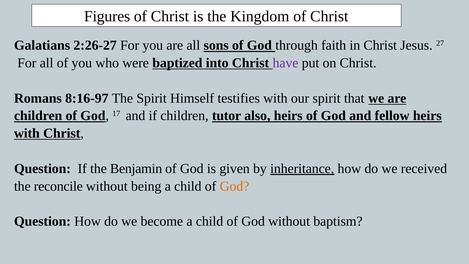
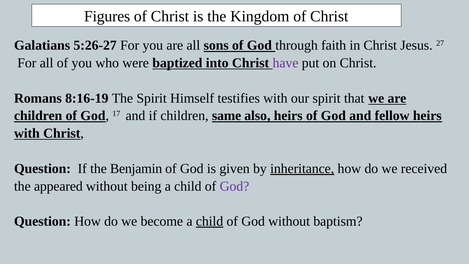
2:26-27: 2:26-27 -> 5:26-27 (95, 45)
8:16-97: 8:16-97 -> 8:16-19 (87, 98)
tutor: tutor -> same (227, 116)
reconcile: reconcile -> appeared (58, 186)
God colour: orange -> purple (234, 186)
child underline: none -> present (210, 221)
